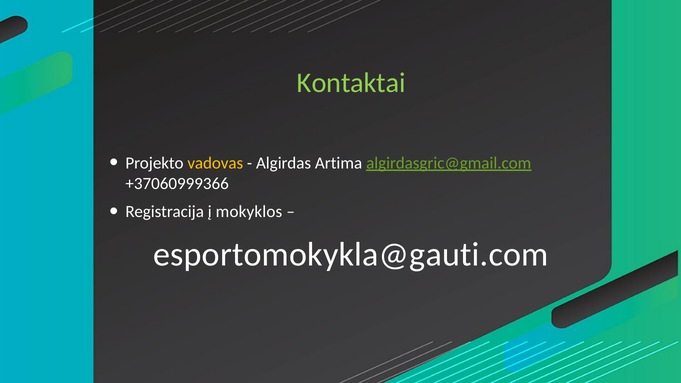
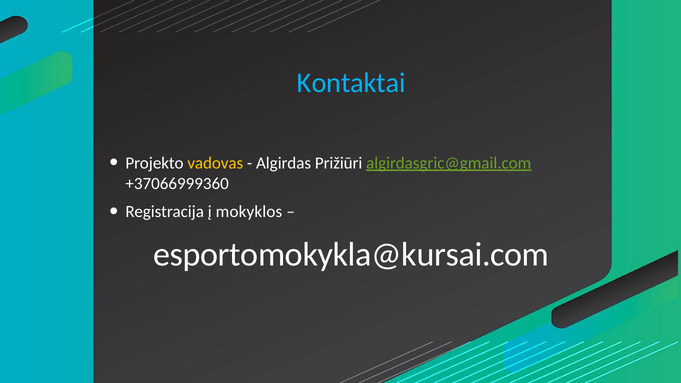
Kontaktai colour: light green -> light blue (351, 83)
Artima: Artima -> Prižiūri (339, 163)
+37060999366: +37060999366 -> +37066999360 (177, 184)
esportomokykla@gauti.com: esportomokykla@gauti.com -> esportomokykla@kursai.com (351, 255)
